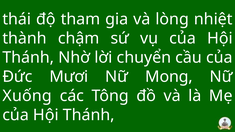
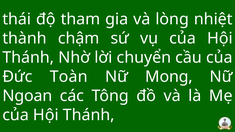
Mươi: Mươi -> Toàn (69, 77)
Xuống: Xuống -> Ngoan (27, 96)
